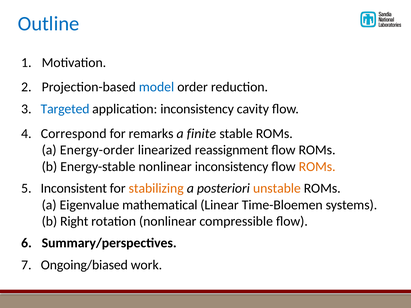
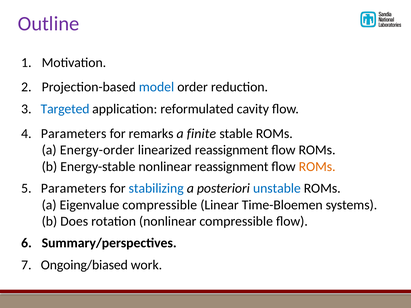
Outline colour: blue -> purple (49, 24)
application inconsistency: inconsistency -> reformulated (197, 109)
4 Correspond: Correspond -> Parameters (74, 134)
nonlinear inconsistency: inconsistency -> reassignment (232, 167)
5 Inconsistent: Inconsistent -> Parameters (74, 189)
stabilizing colour: orange -> blue (156, 189)
unstable colour: orange -> blue (277, 189)
Eigenvalue mathematical: mathematical -> compressible (160, 205)
Right: Right -> Does (74, 221)
